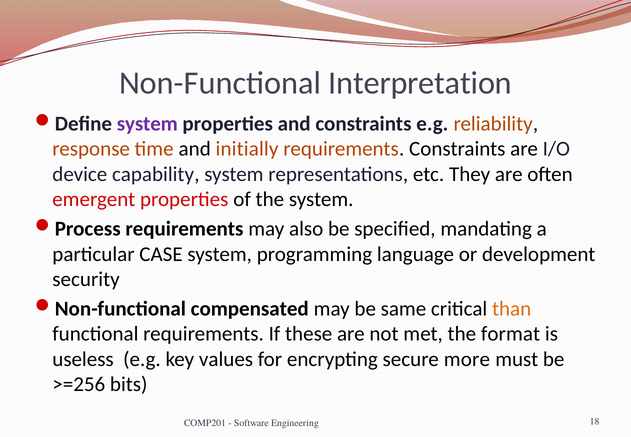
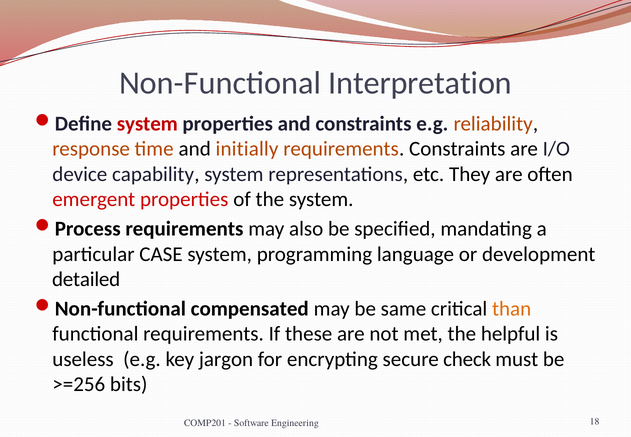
system colour: purple -> red (147, 124)
security: security -> detailed (86, 279)
format: format -> helpful (511, 334)
values: values -> jargon (226, 359)
more: more -> check (467, 359)
